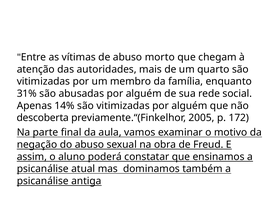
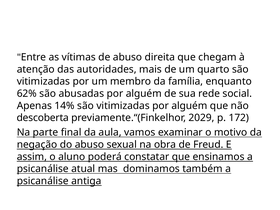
morto: morto -> direita (160, 57)
31%: 31% -> 62% (27, 94)
2005: 2005 -> 2029 (202, 118)
